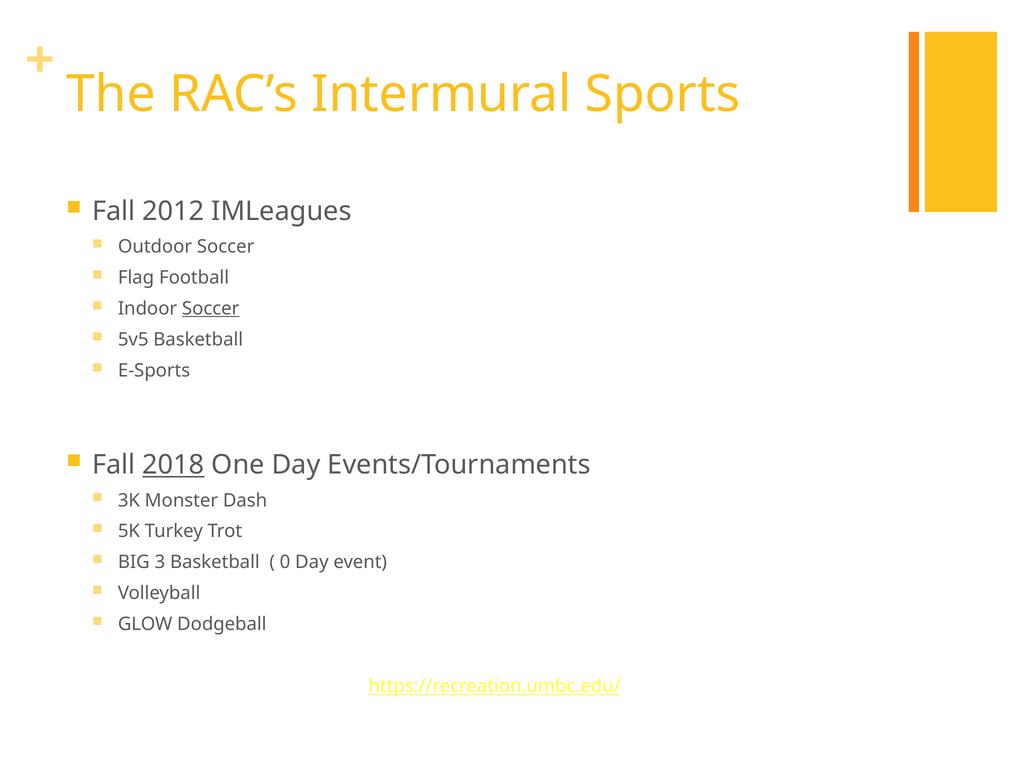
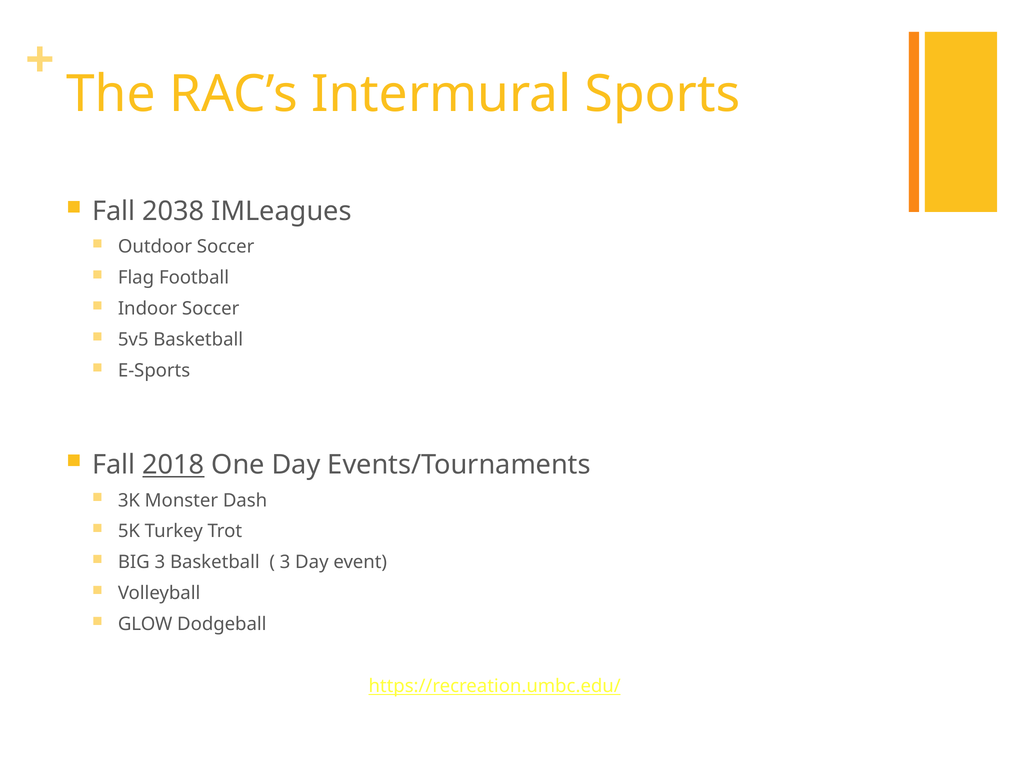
2012: 2012 -> 2038 (173, 212)
Soccer underline: present -> none (211, 309)
0: 0 -> 3 (285, 563)
